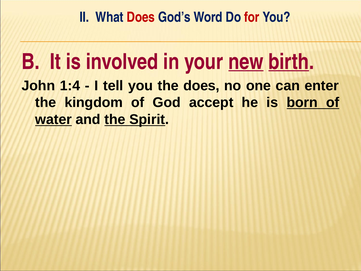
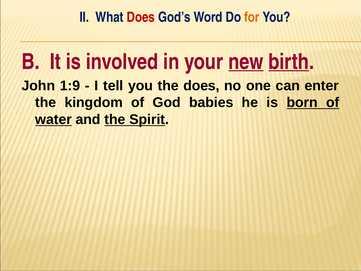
for colour: red -> orange (252, 17)
1:4: 1:4 -> 1:9 (70, 86)
accept: accept -> babies (211, 102)
